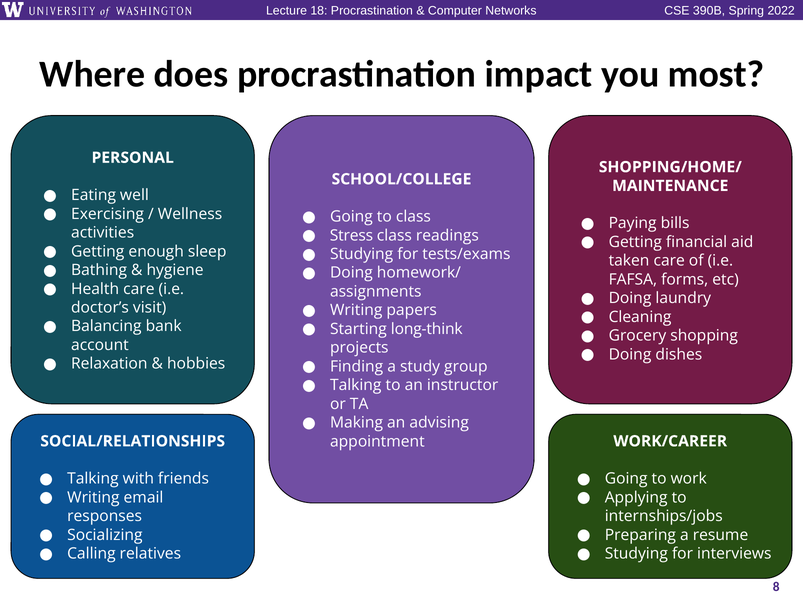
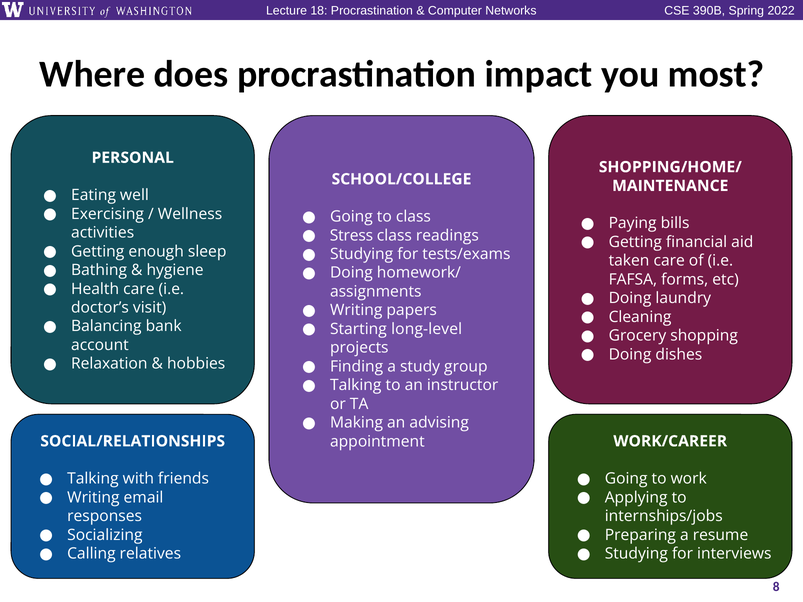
long-think: long-think -> long-level (427, 329)
